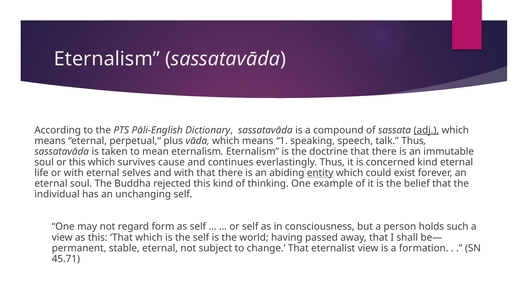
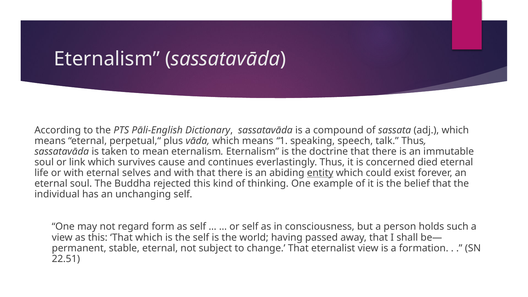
adj underline: present -> none (426, 130)
or this: this -> link (77, 162)
concerned kind: kind -> died (428, 162)
45.71: 45.71 -> 22.51 (66, 259)
